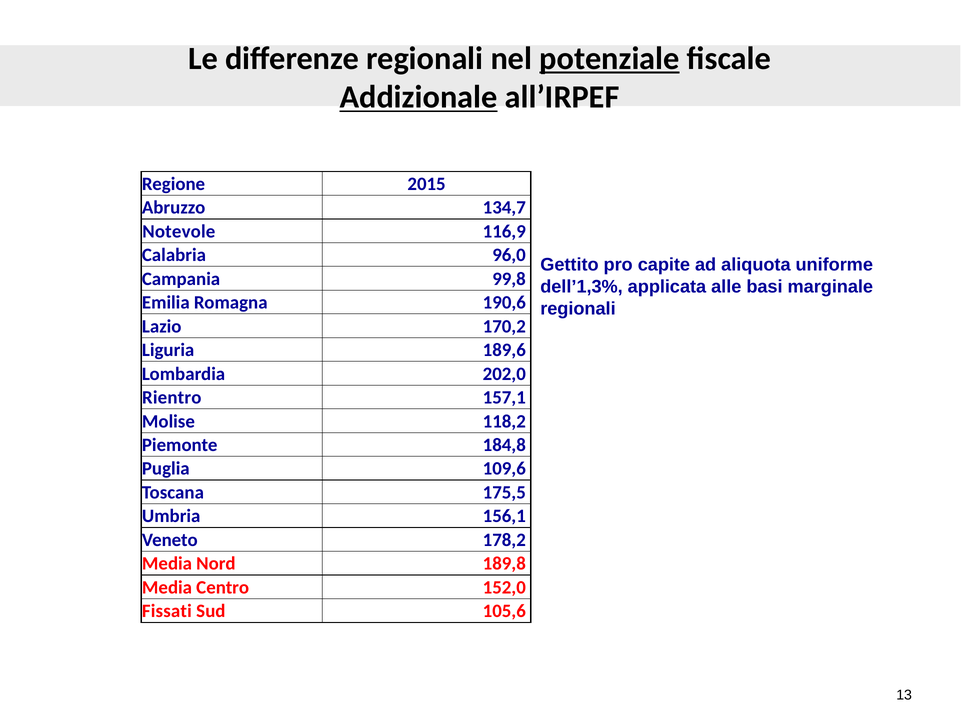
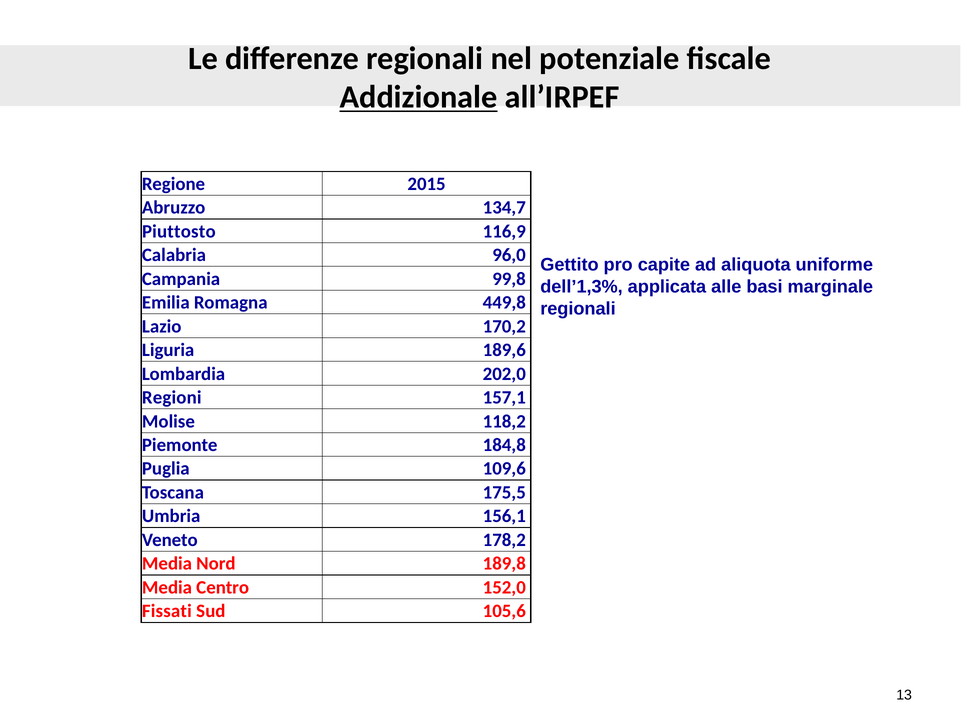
potenziale underline: present -> none (609, 58)
Notevole: Notevole -> Piuttosto (179, 231)
190,6: 190,6 -> 449,8 (504, 302)
Rientro: Rientro -> Regioni (172, 397)
